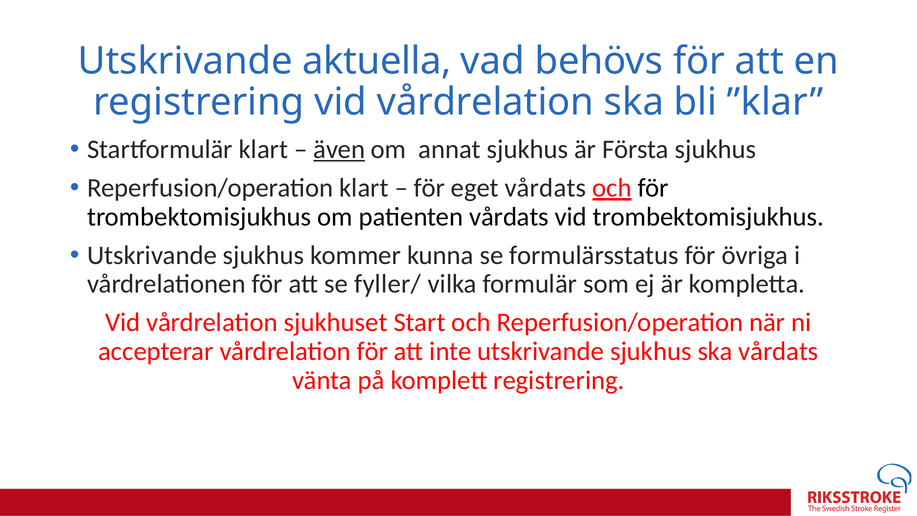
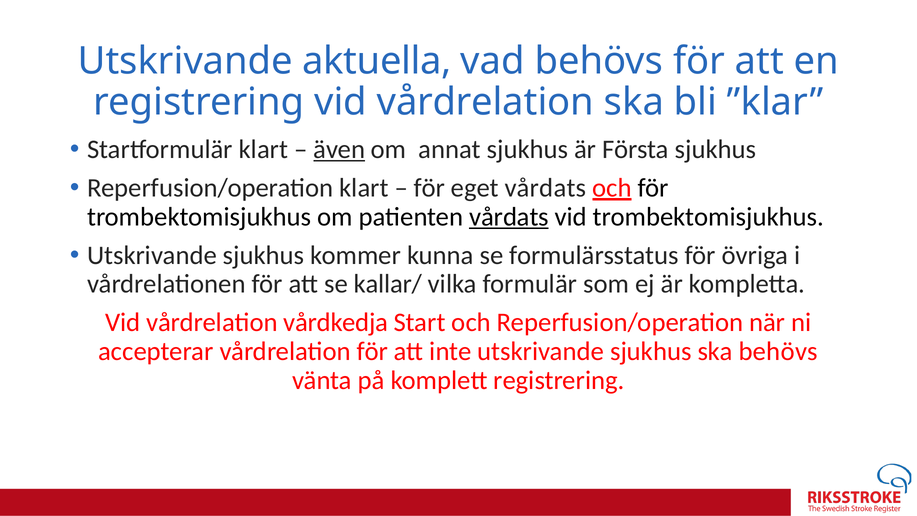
vårdats underline: none -> present (509, 217)
fyller/: fyller/ -> kallar/ (388, 284)
sjukhuset: sjukhuset -> vårdkedja (336, 323)
ska vårdats: vårdats -> behövs (778, 351)
